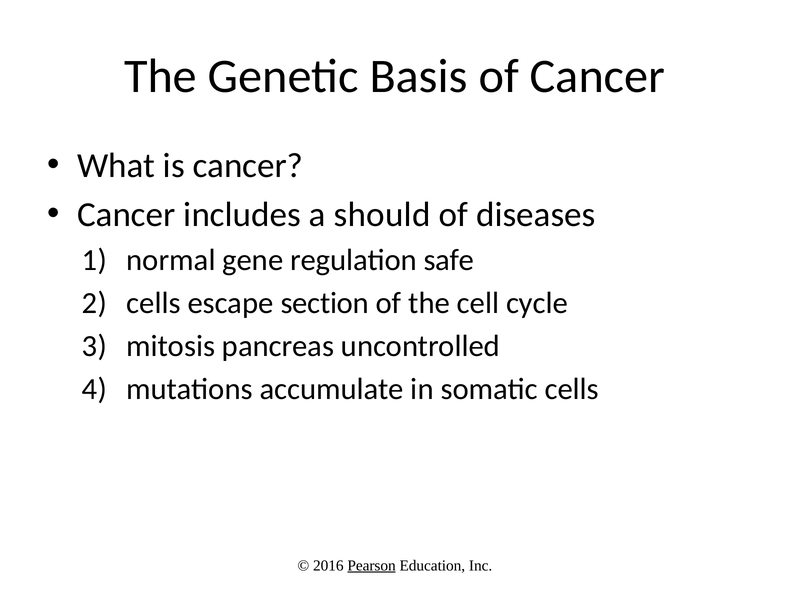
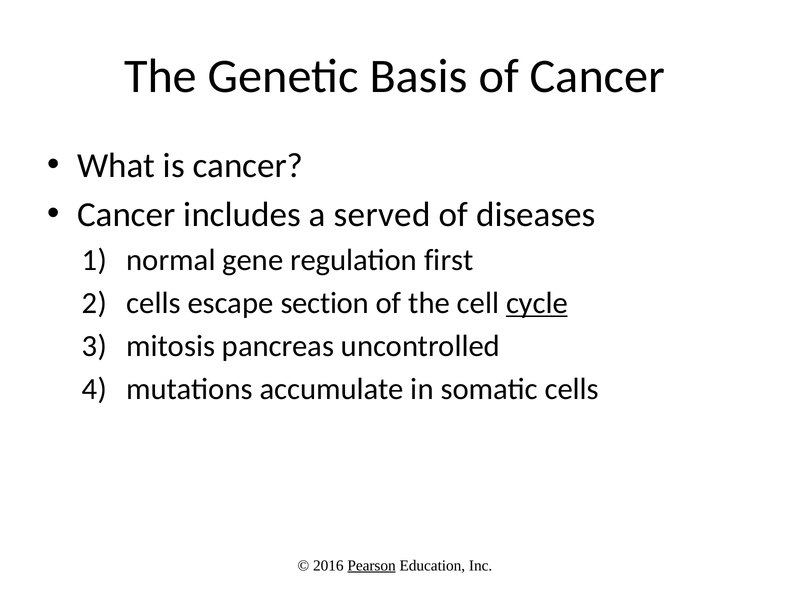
should: should -> served (382, 215)
safe: safe -> first (449, 260)
cycle underline: none -> present (537, 303)
